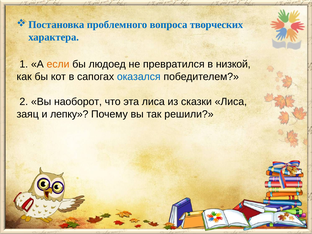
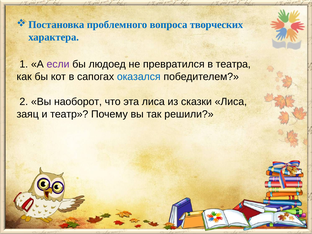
если colour: orange -> purple (58, 64)
низкой: низкой -> театра (233, 64)
лепку: лепку -> театр (69, 114)
